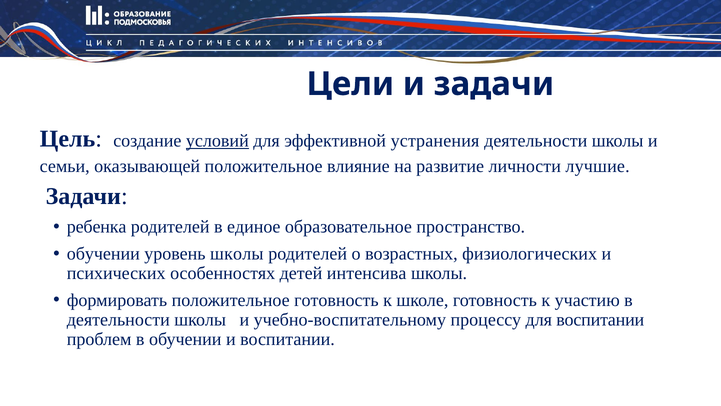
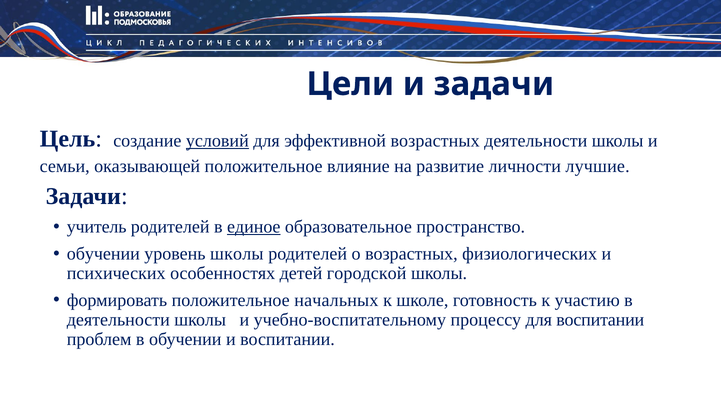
эффективной устранения: устранения -> возрастных (435, 141)
ребенка: ребенка -> учитель (97, 227)
единое underline: none -> present (254, 227)
интенсива: интенсива -> городской (367, 273)
положительное готовность: готовность -> начальных (336, 300)
